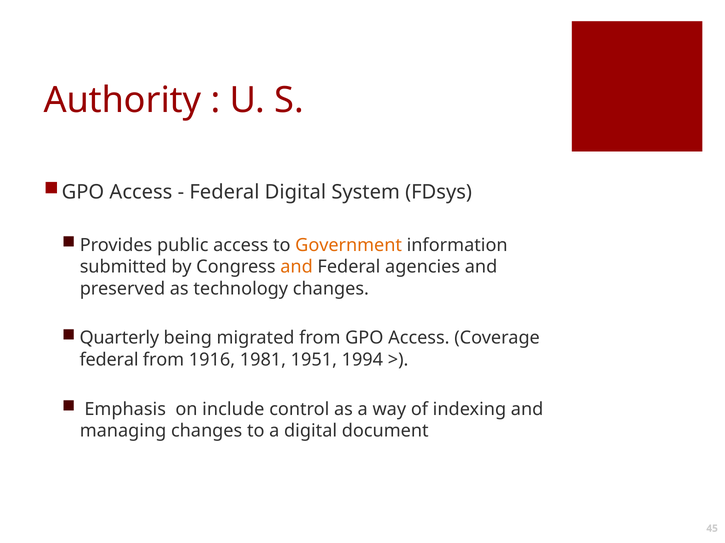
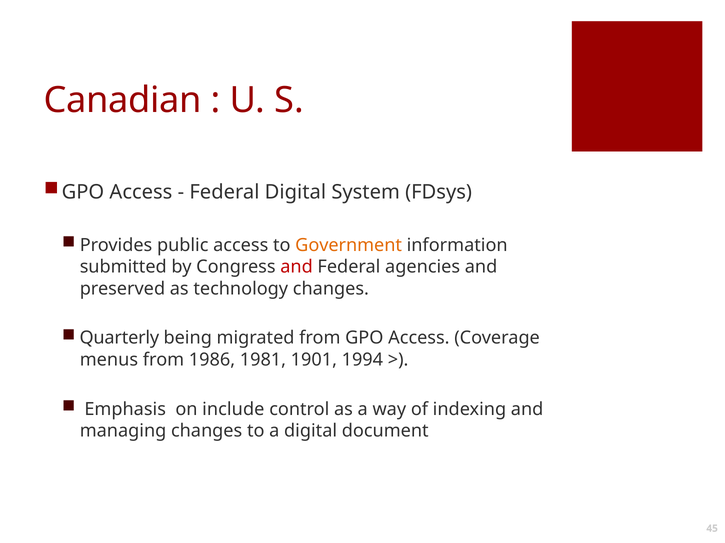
Authority: Authority -> Canadian (122, 100)
and colour: orange -> red (297, 267)
federal: federal -> menus (109, 360)
1916: 1916 -> 1986 (212, 360)
1951: 1951 -> 1901 (314, 360)
